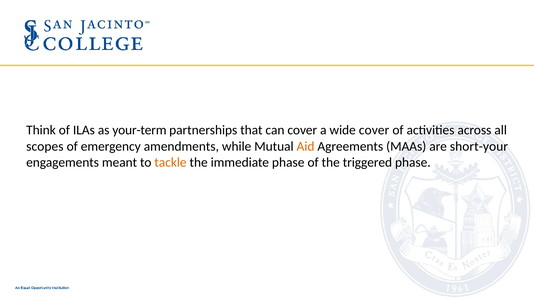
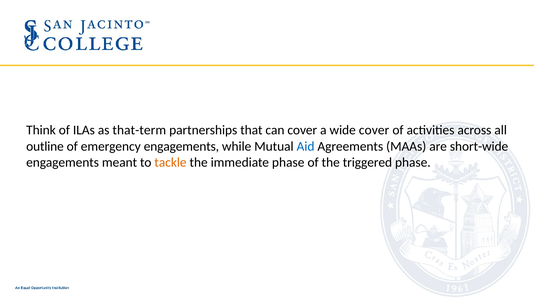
your-term: your-term -> that-term (139, 130)
scopes: scopes -> outline (45, 146)
emergency amendments: amendments -> engagements (181, 146)
Aid colour: orange -> blue (306, 146)
short-your: short-your -> short-wide (479, 146)
